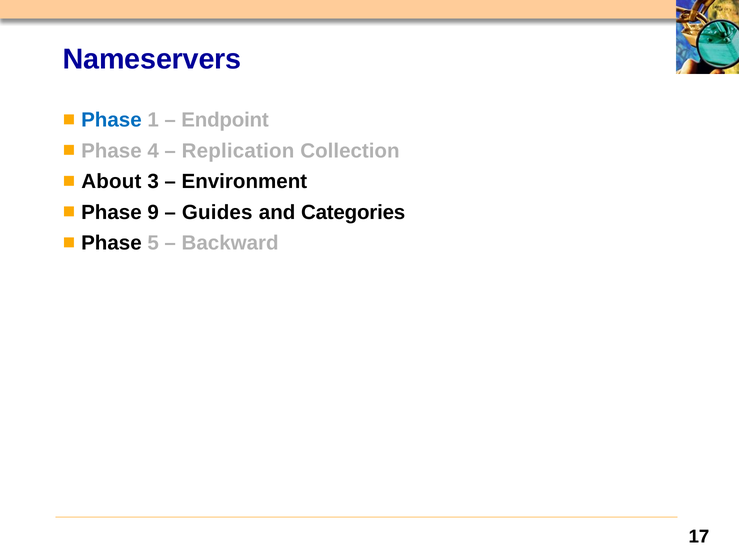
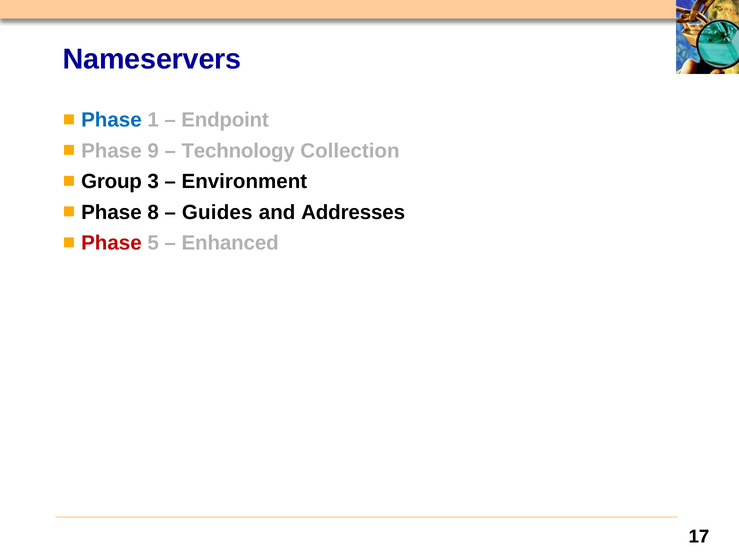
4: 4 -> 9 (153, 151)
Replication: Replication -> Technology (238, 151)
About: About -> Group (112, 182)
9: 9 -> 8 (153, 212)
Categories: Categories -> Addresses (353, 212)
Phase colour: black -> red (111, 243)
Backward: Backward -> Enhanced (230, 243)
